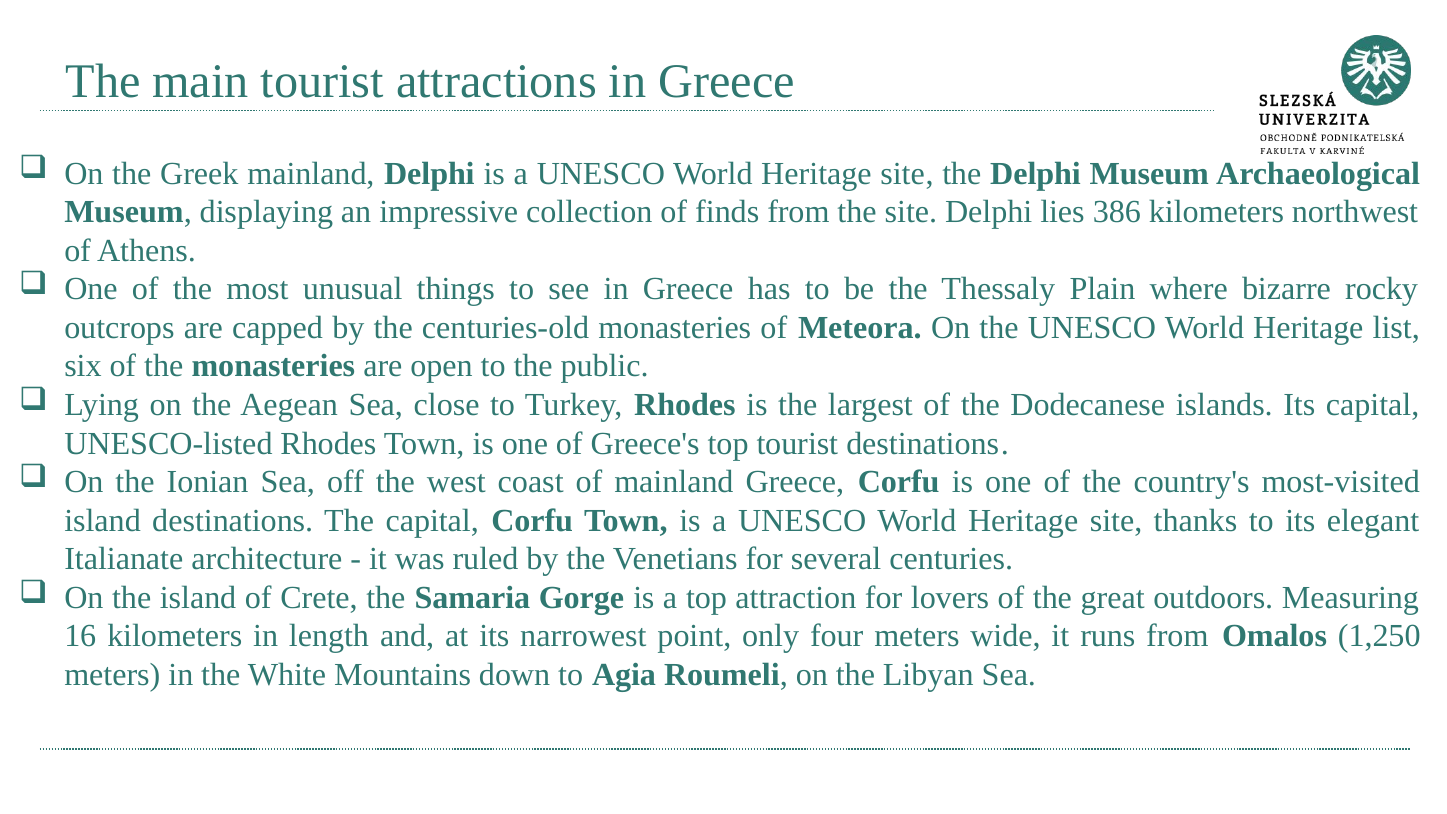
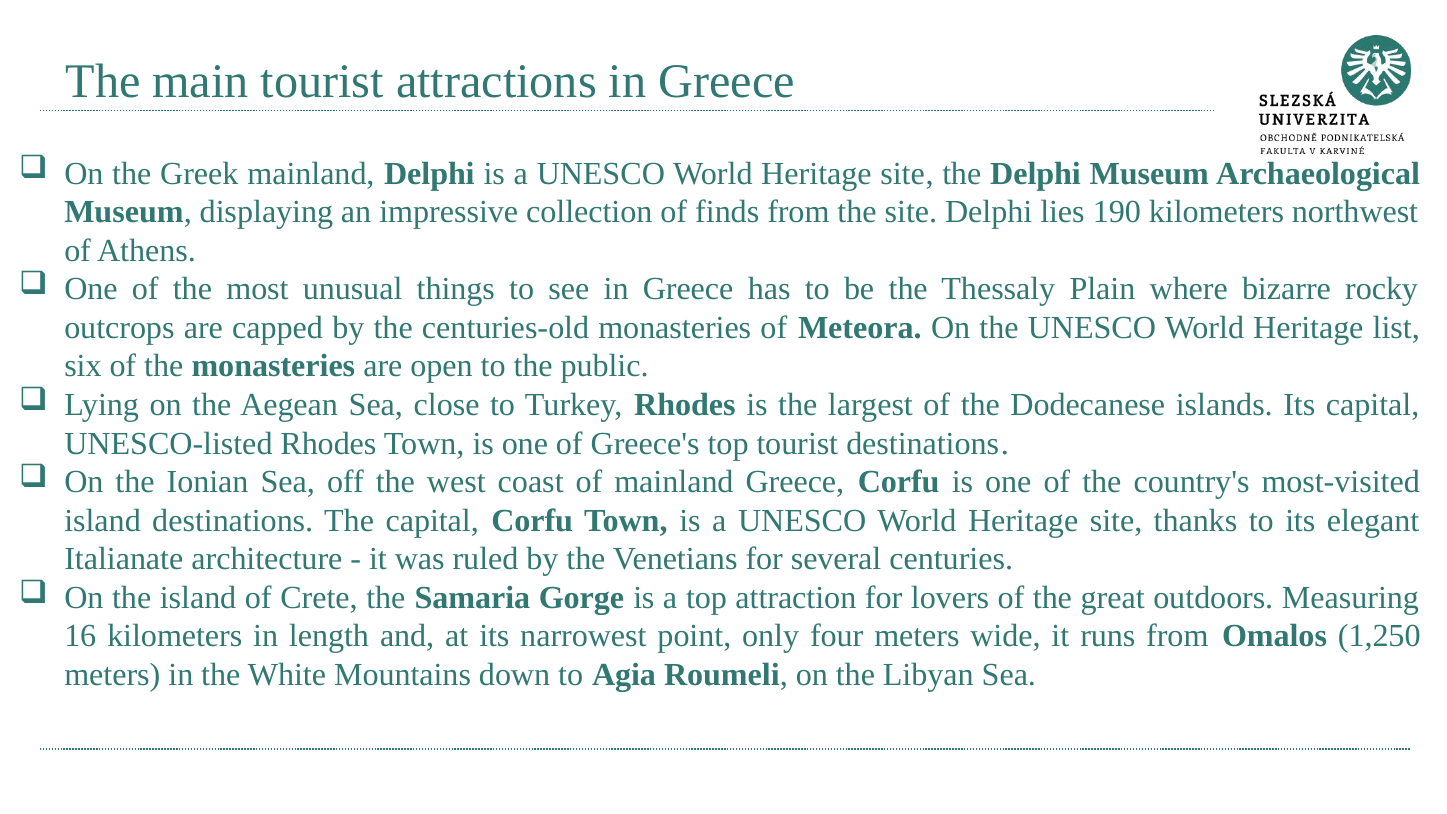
386: 386 -> 190 (1117, 212)
